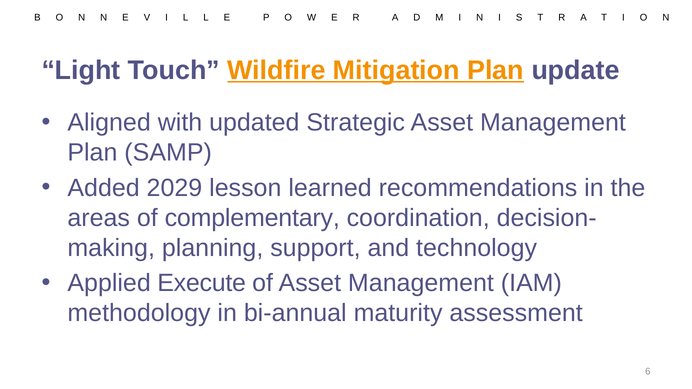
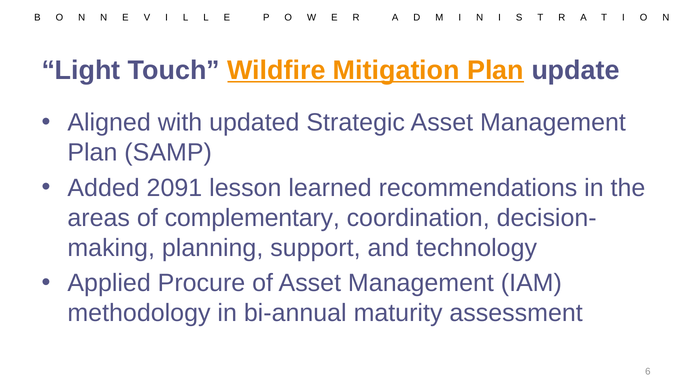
2029: 2029 -> 2091 (174, 188)
Execute: Execute -> Procure (201, 283)
